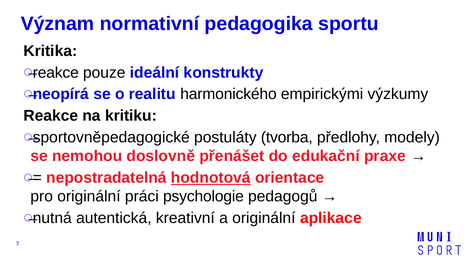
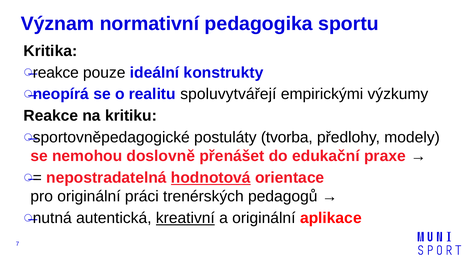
harmonického: harmonického -> spoluvytvářejí (228, 94)
psychologie: psychologie -> trenérských (203, 197)
kreativní underline: none -> present (185, 218)
